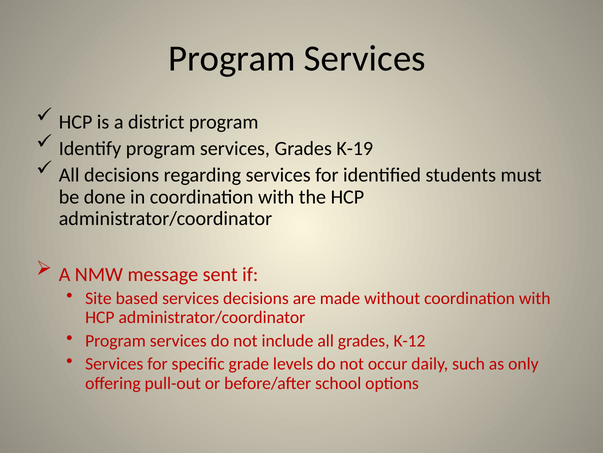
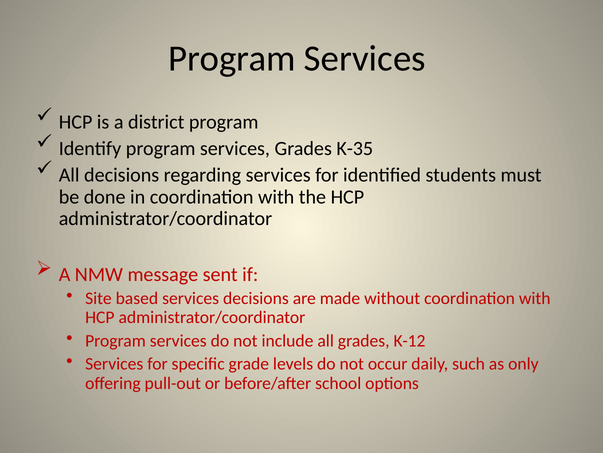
K-19: K-19 -> K-35 (355, 149)
